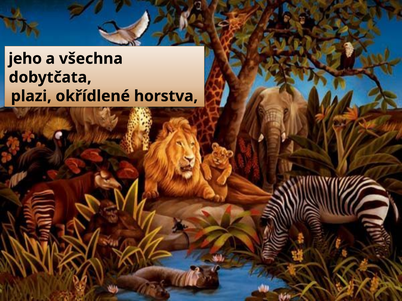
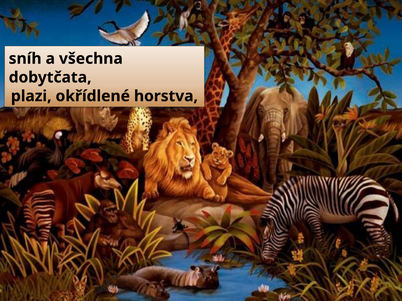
jeho: jeho -> sníh (25, 59)
